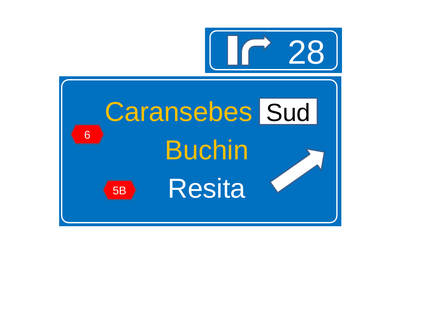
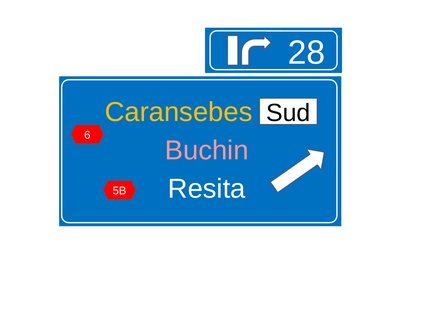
Buchin colour: yellow -> pink (207, 151)
